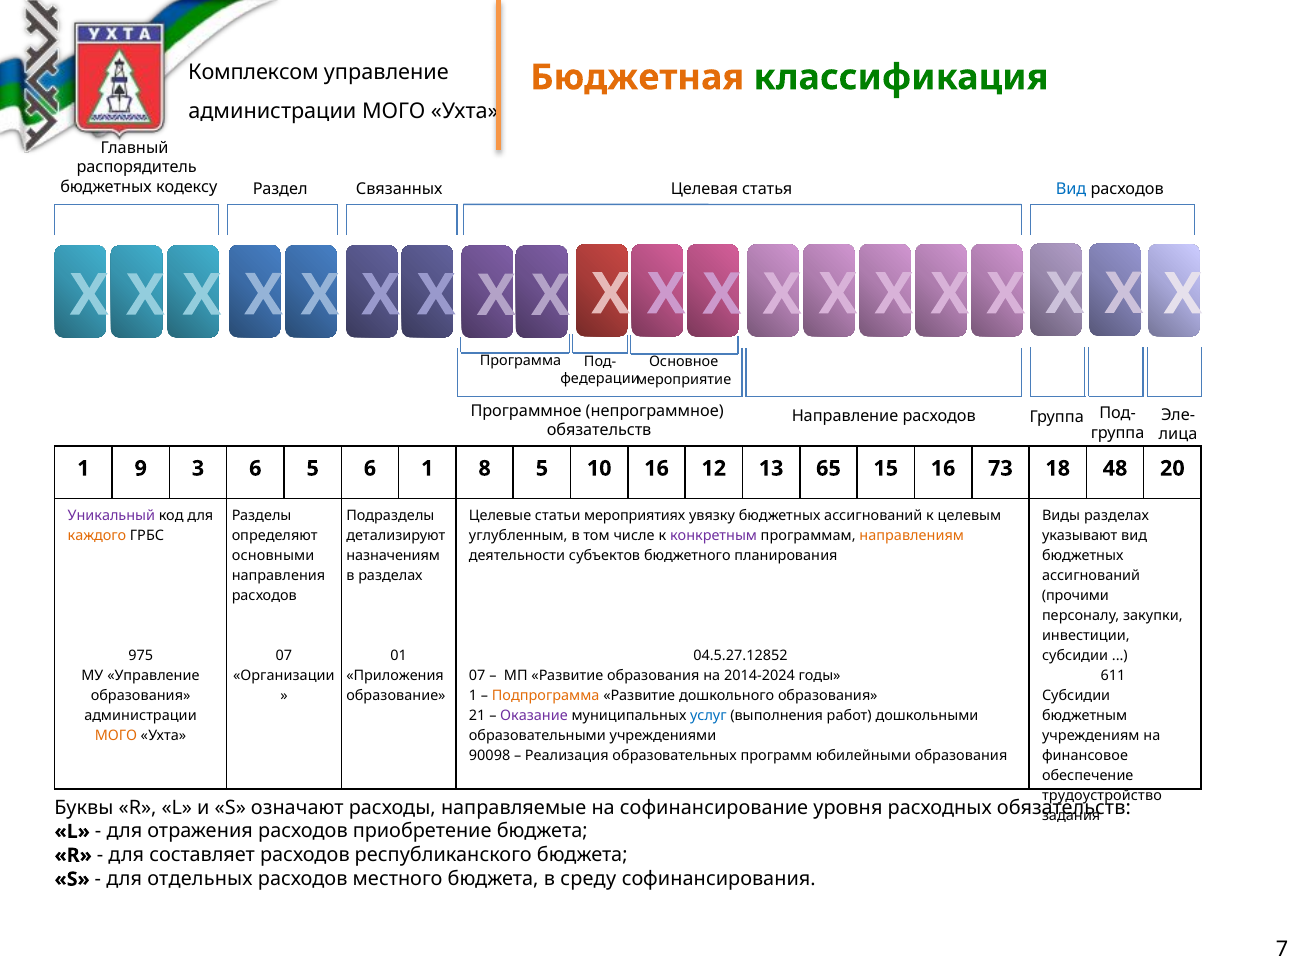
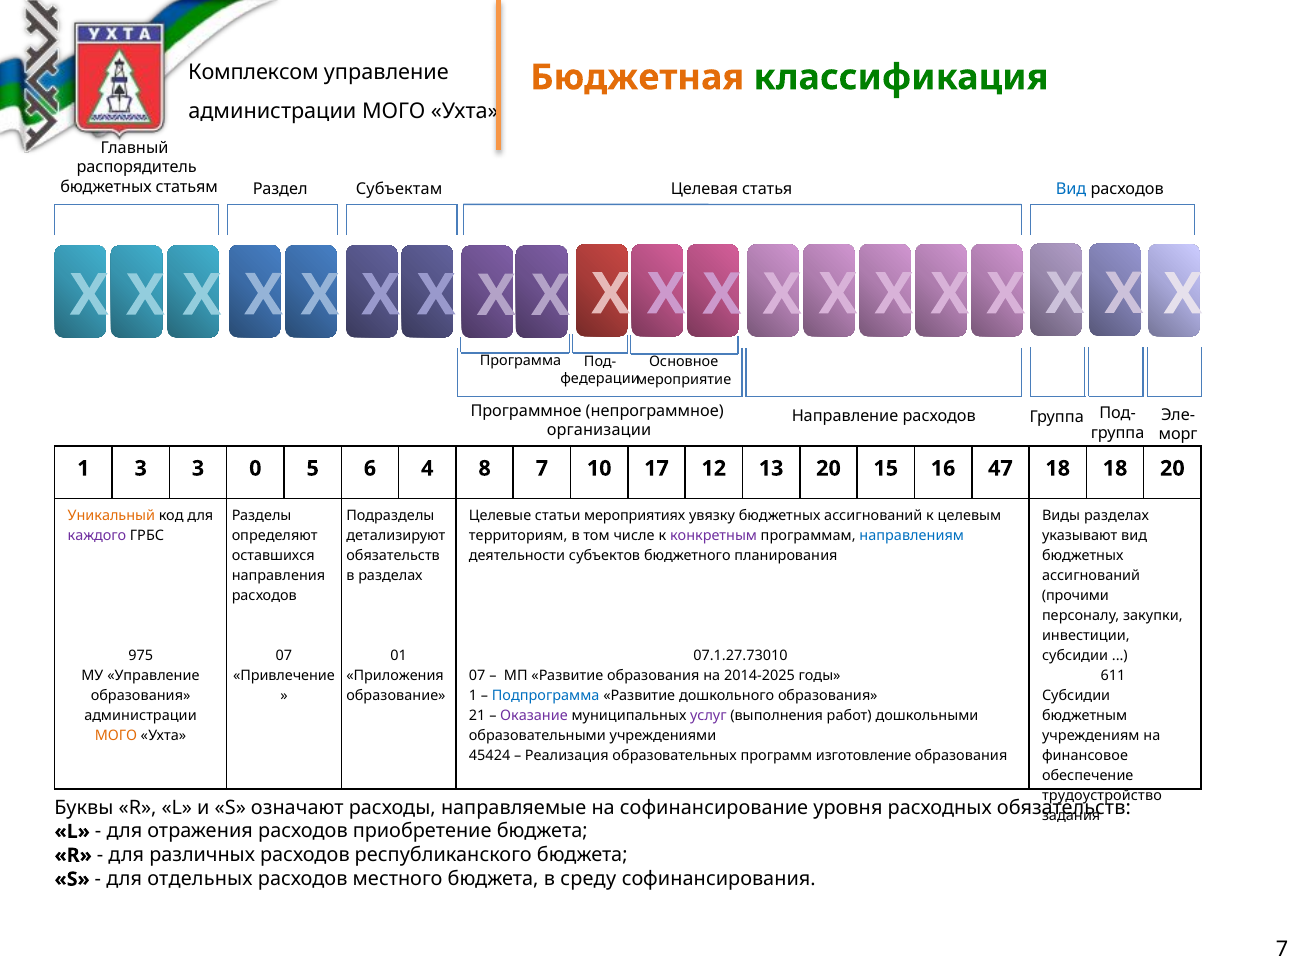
кодексу: кодексу -> статьям (187, 187)
Связанных: Связанных -> Субъектам (399, 189)
обязательств: обязательств -> организации (599, 430)
лица: лица -> морг (1178, 434)
1 9: 9 -> 3 (141, 468)
3 6: 6 -> 0 (255, 468)
6 1: 1 -> 4 (427, 468)
8 5: 5 -> 7 (542, 468)
10 16: 16 -> 17 (657, 468)
13 65: 65 -> 20 (828, 468)
73: 73 -> 47 (1000, 468)
18 48: 48 -> 18 (1115, 468)
Уникальный colour: purple -> orange (111, 516)
каждого colour: orange -> purple (97, 536)
углубленным: углубленным -> территориям (518, 536)
направлениям colour: orange -> blue (912, 536)
основными: основными -> оставшихся (273, 556)
назначениям: назначениям -> обязательств (393, 556)
04.5.27.12852: 04.5.27.12852 -> 07.1.27.73010 (740, 656)
2014-2024: 2014-2024 -> 2014-2025 (759, 676)
Организации: Организации -> Привлечение (284, 676)
Подпрограмма colour: orange -> blue (546, 696)
услуг colour: blue -> purple (708, 716)
90098: 90098 -> 45424 (490, 756)
юбилейными: юбилейными -> изготовление (864, 756)
составляет: составляет -> различных (202, 855)
